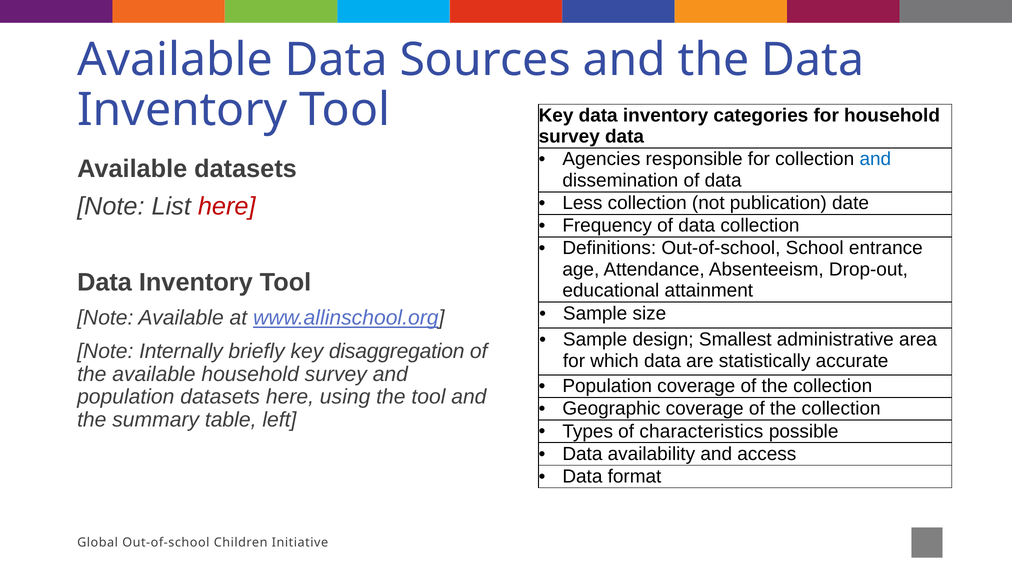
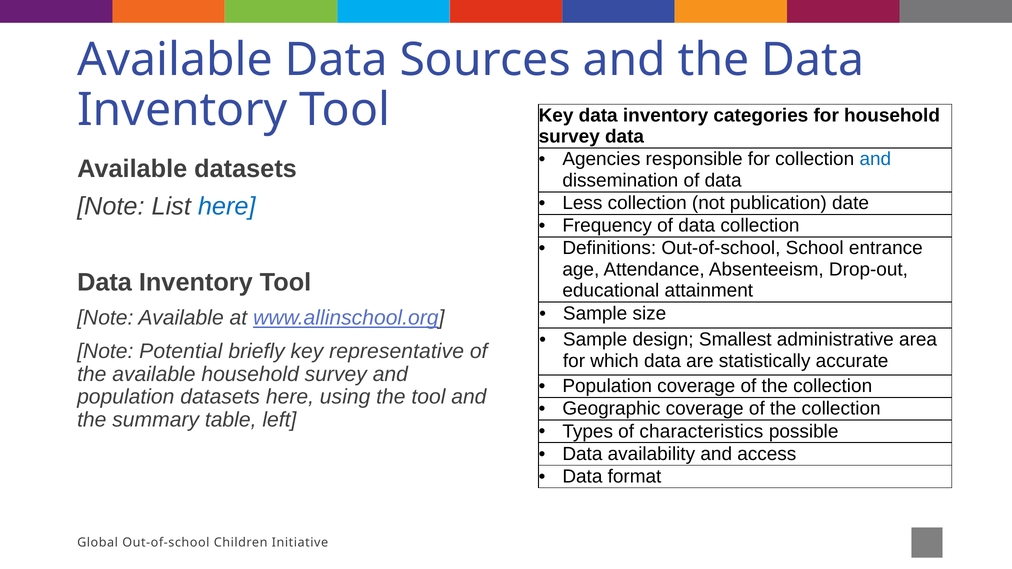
here colour: red -> blue (227, 207)
Internally: Internally -> Potential (181, 351)
disaggregation: disaggregation -> representative (397, 351)
